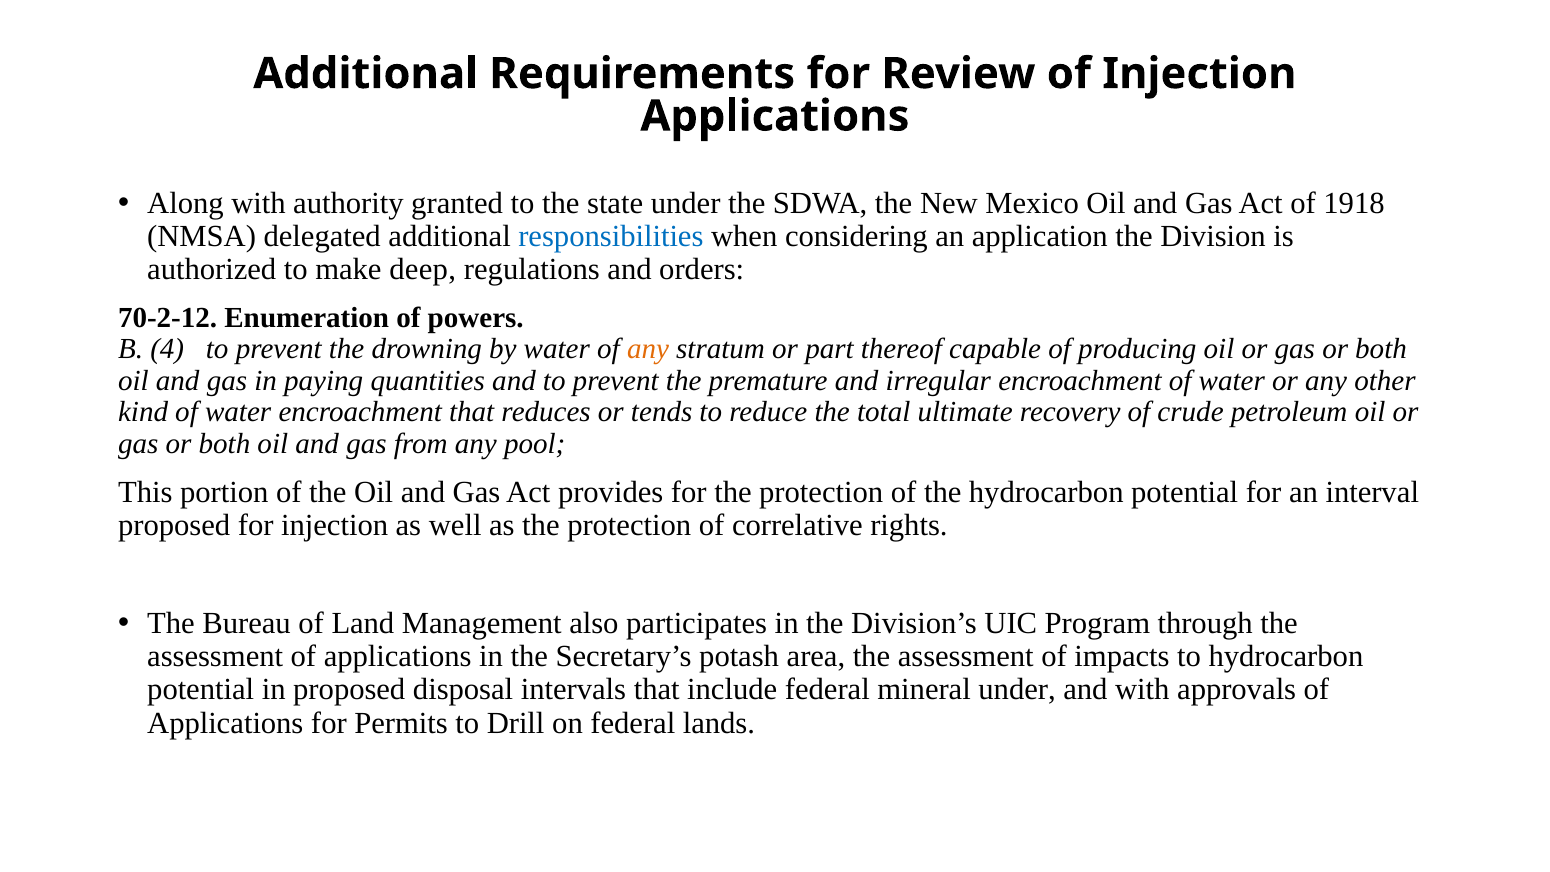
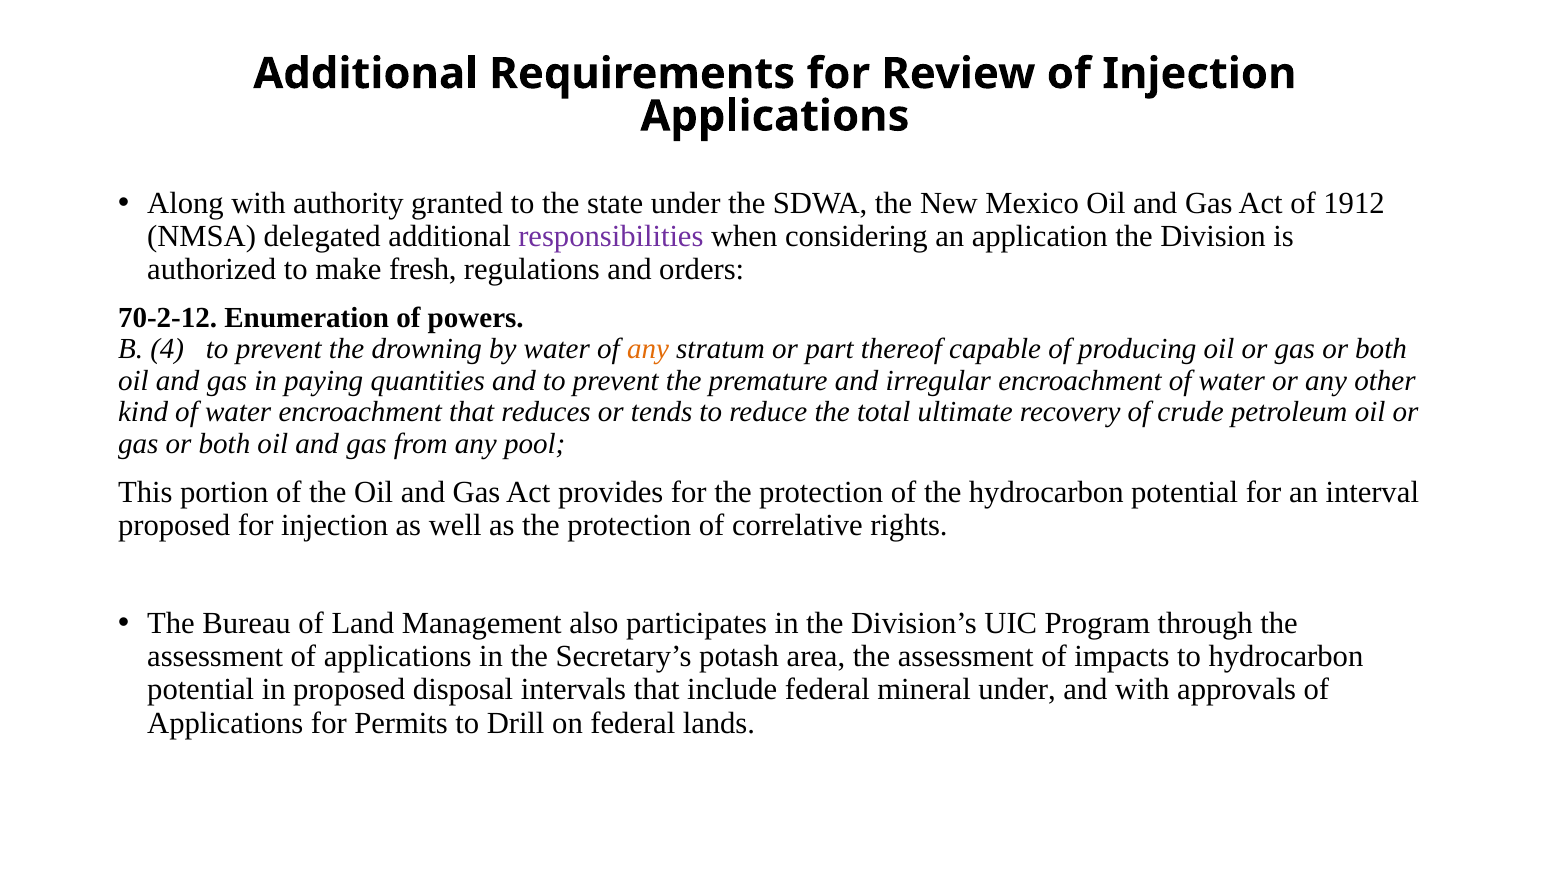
1918: 1918 -> 1912 (1354, 203)
responsibilities colour: blue -> purple (611, 236)
deep: deep -> fresh (423, 269)
